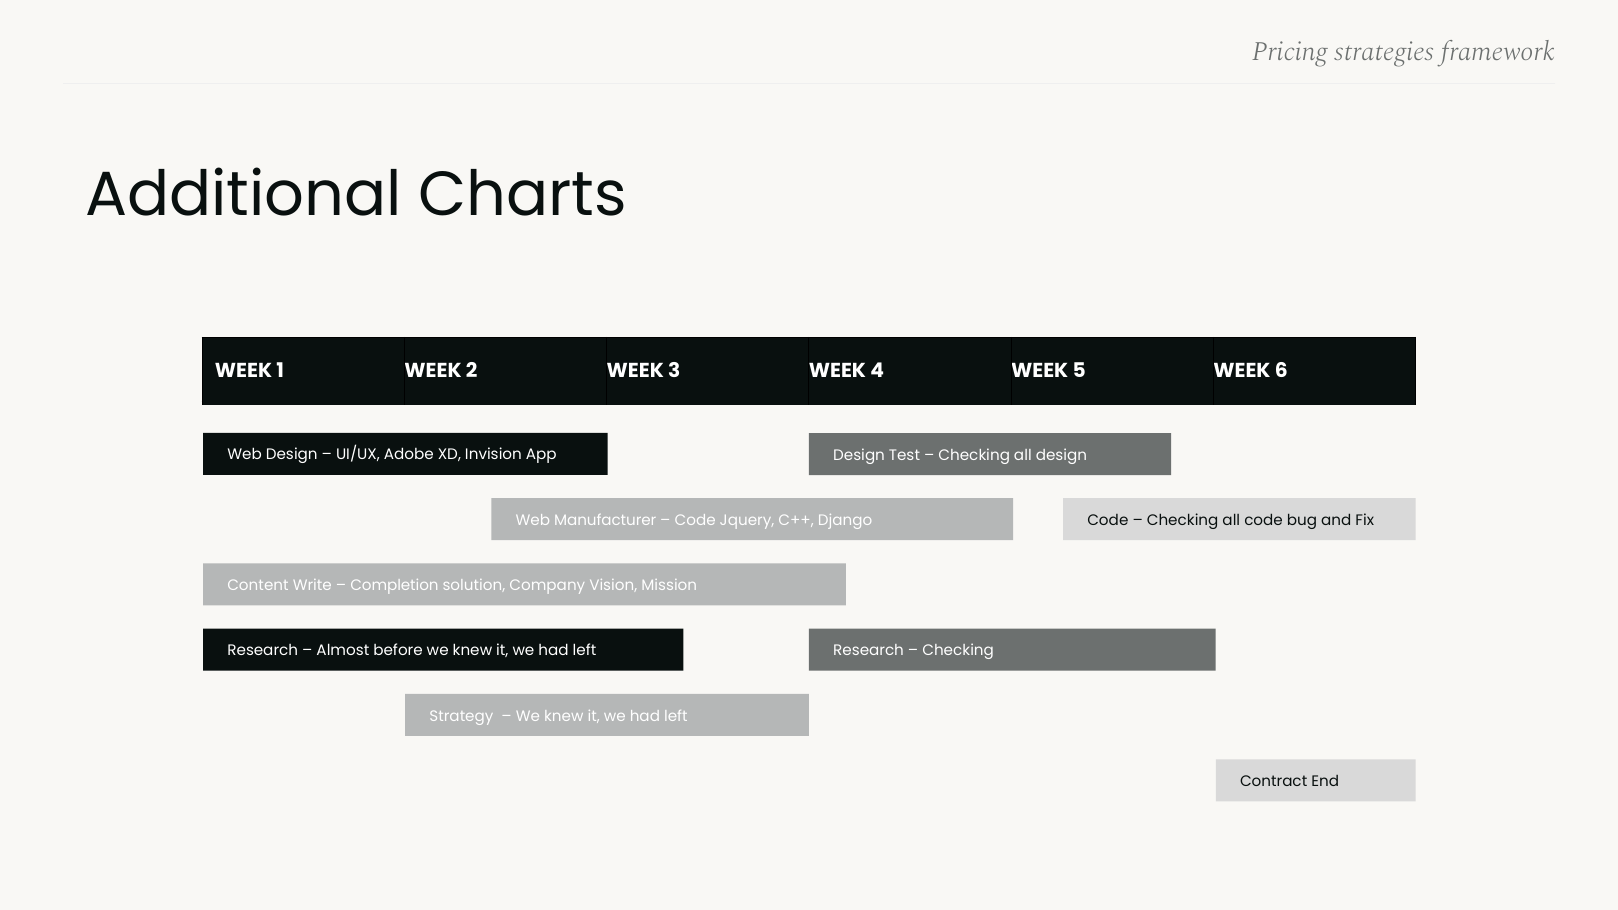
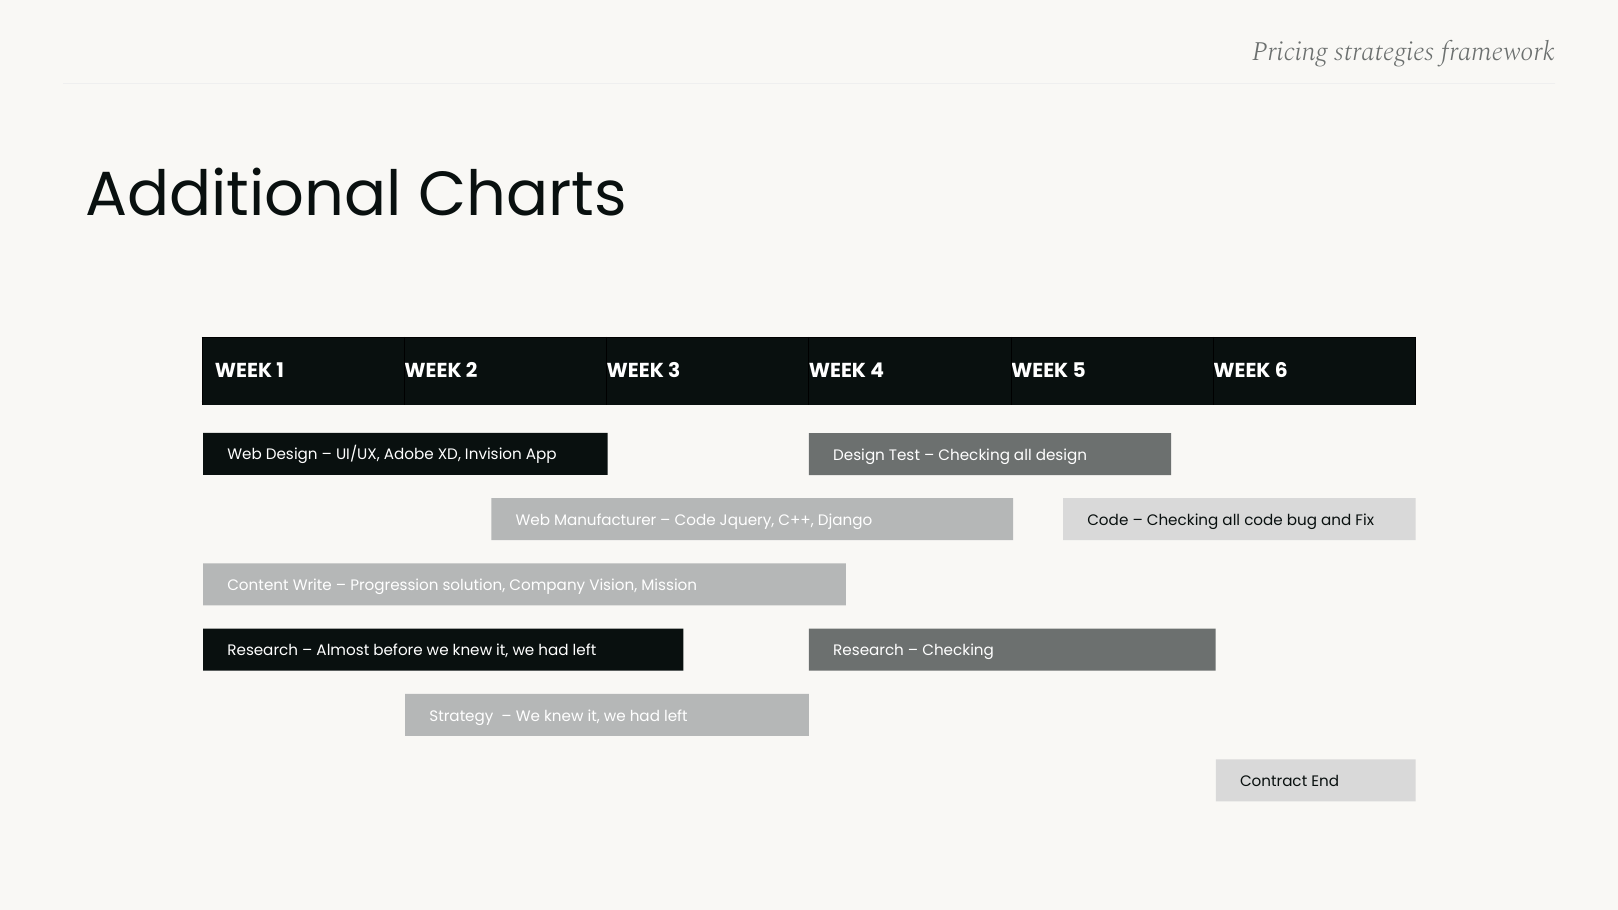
Completion: Completion -> Progression (394, 586)
